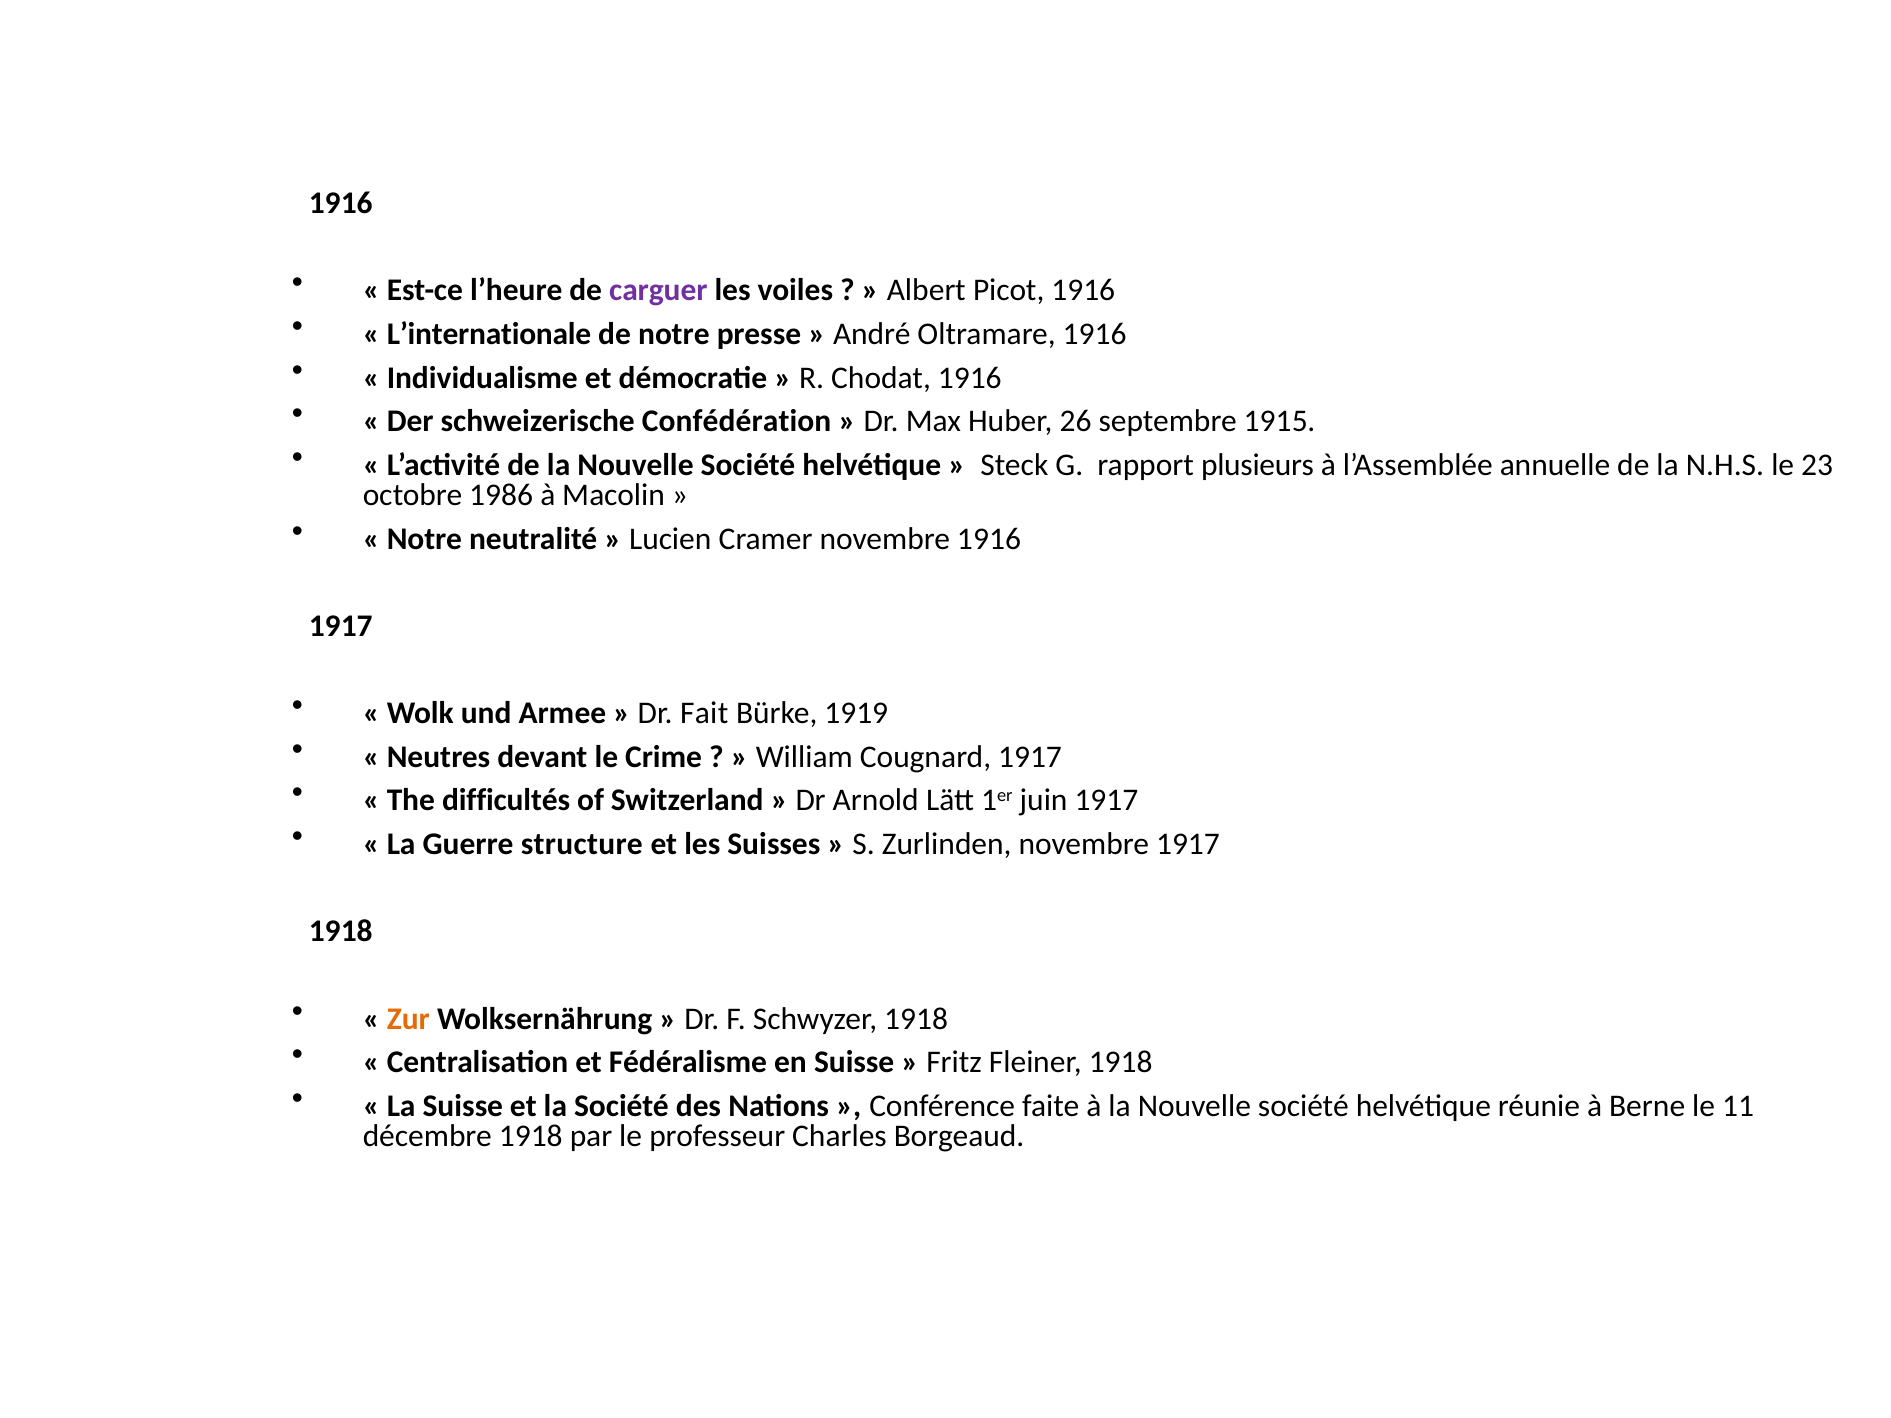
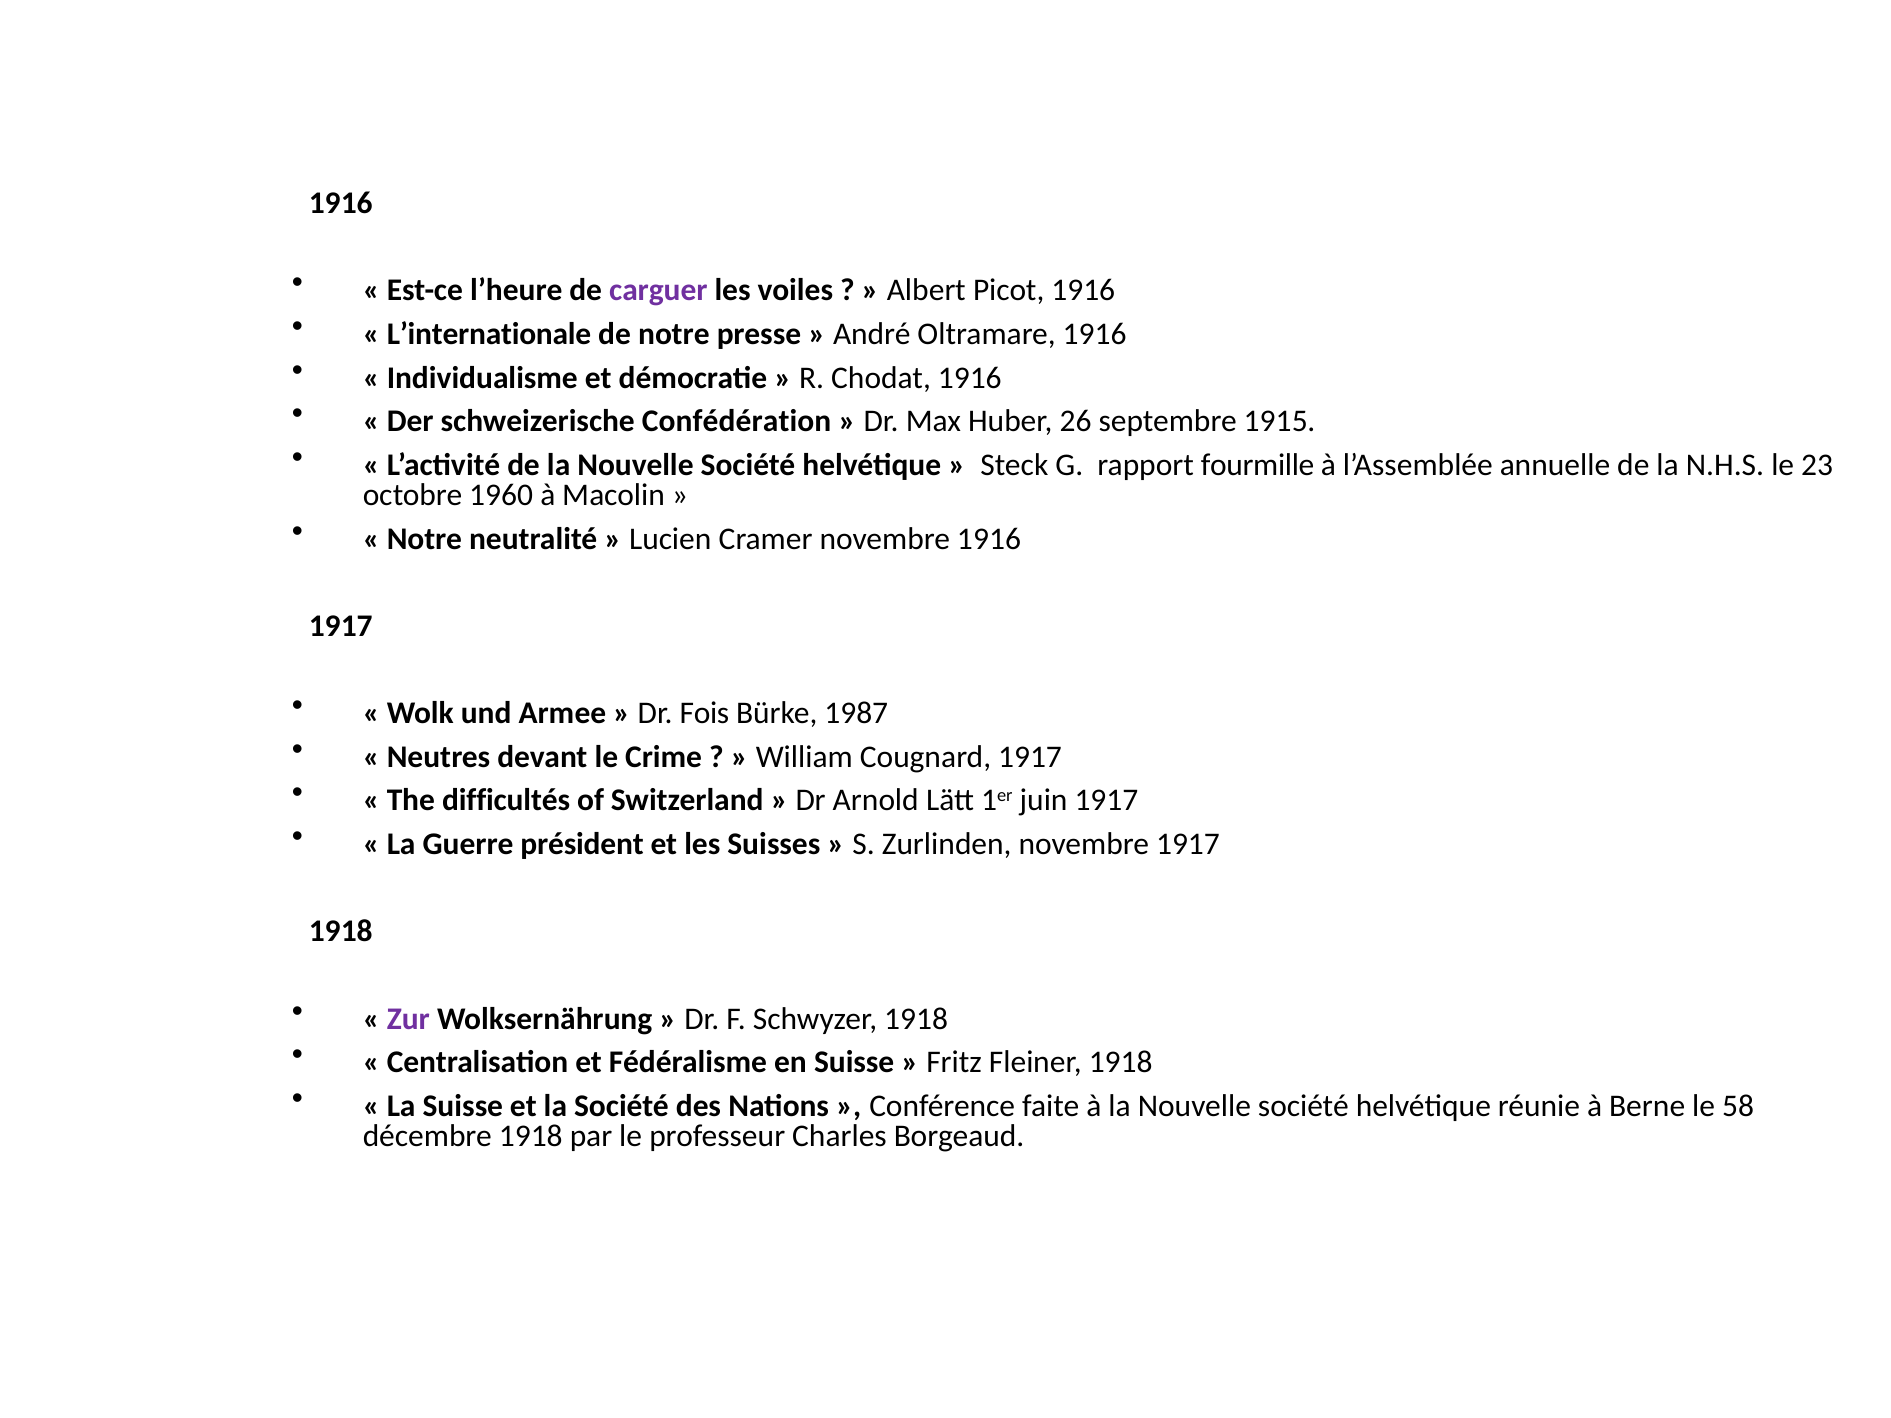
plusieurs: plusieurs -> fourmille (1258, 465)
1986: 1986 -> 1960 (501, 495)
Fait: Fait -> Fois (704, 713)
1919: 1919 -> 1987 (856, 713)
structure: structure -> président (582, 844)
Zur colour: orange -> purple (408, 1019)
11: 11 -> 58 (1738, 1106)
